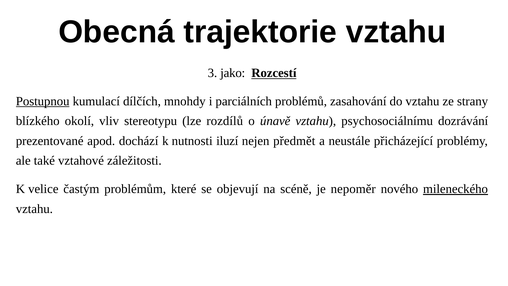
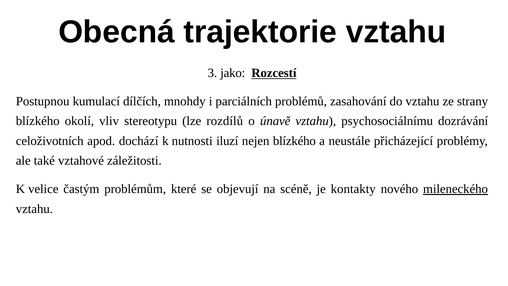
Postupnou underline: present -> none (43, 101)
prezentované: prezentované -> celoživotních (50, 141)
nejen předmět: předmět -> blízkého (294, 141)
nepoměr: nepoměr -> kontakty (353, 189)
